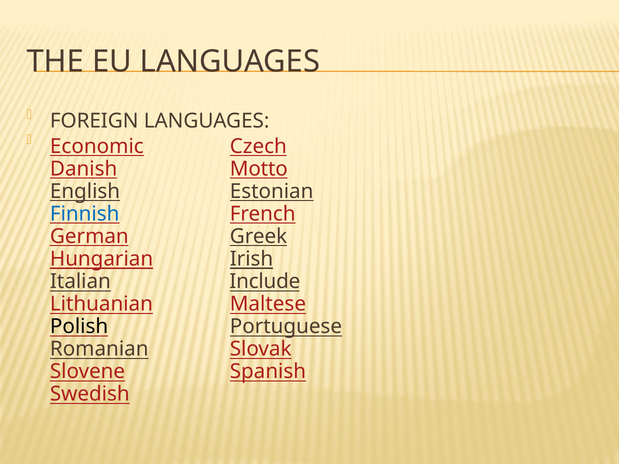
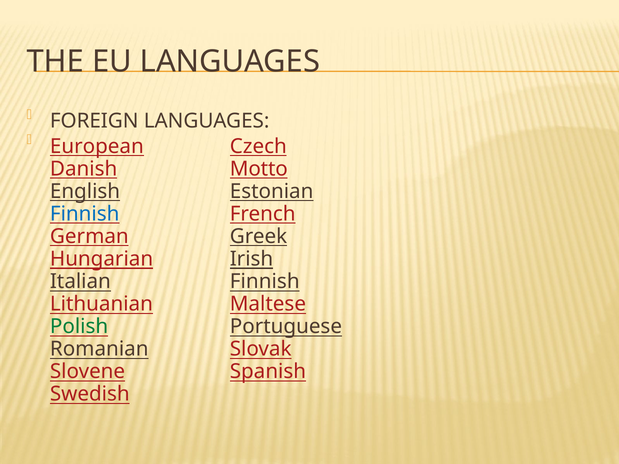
Economic: Economic -> European (97, 146)
Italian Include: Include -> Finnish (265, 282)
Polish colour: black -> green (79, 327)
